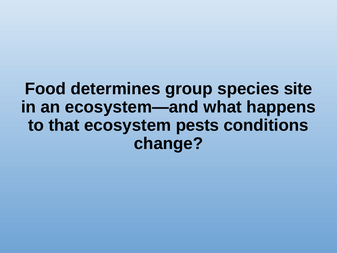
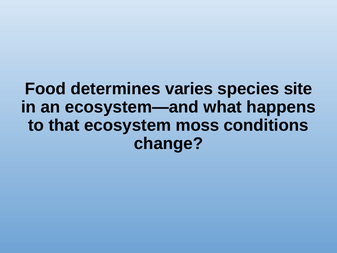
group: group -> varies (189, 89)
pests: pests -> moss (197, 125)
